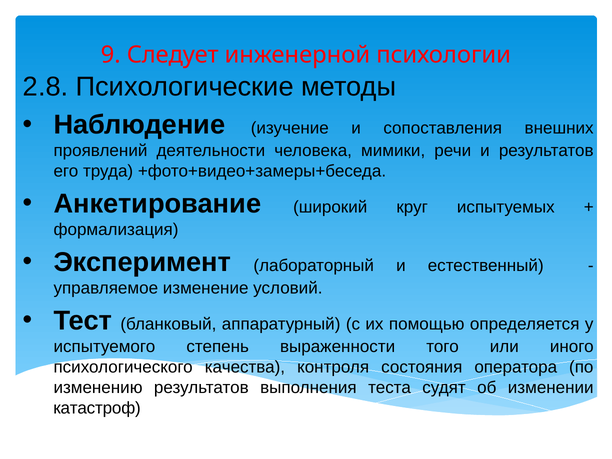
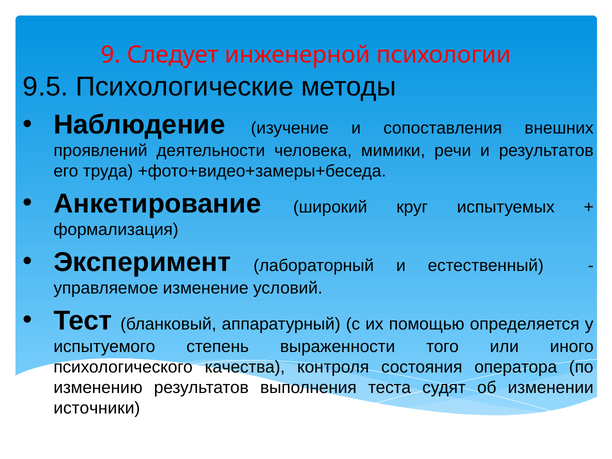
2.8: 2.8 -> 9.5 (46, 87)
катастроф: катастроф -> источники (97, 408)
